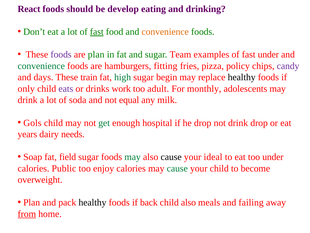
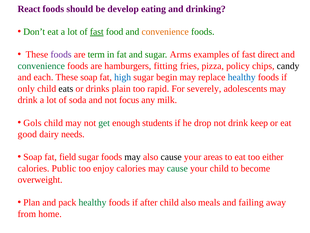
are plan: plan -> term (96, 54)
Team: Team -> Arms (180, 54)
fast under: under -> direct (268, 54)
candy colour: purple -> black (288, 66)
days: days -> each (43, 77)
These train: train -> soap (89, 77)
high colour: green -> blue (123, 77)
healthy colour: black -> blue (242, 77)
eats colour: purple -> black (66, 89)
work: work -> plain (121, 89)
adult: adult -> rapid (158, 89)
monthly: monthly -> severely (204, 89)
equal: equal -> focus (129, 100)
hospital: hospital -> students (157, 123)
drink drop: drop -> keep (259, 123)
years: years -> good (27, 134)
may colour: green -> black (133, 157)
ideal: ideal -> areas (213, 157)
too under: under -> either (273, 157)
healthy colour: black -> green (92, 202)
back: back -> after (149, 202)
from underline: present -> none (27, 214)
